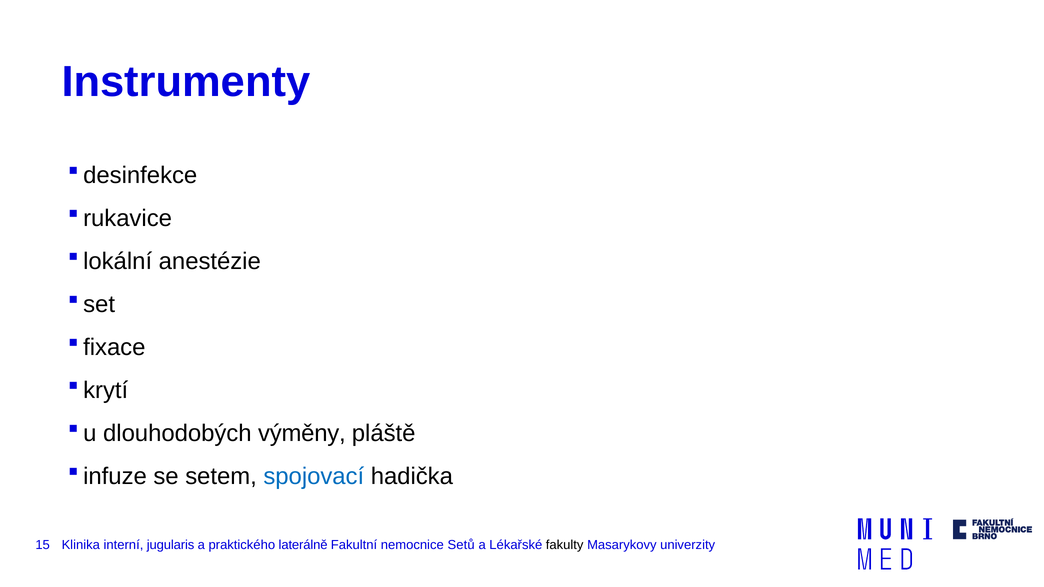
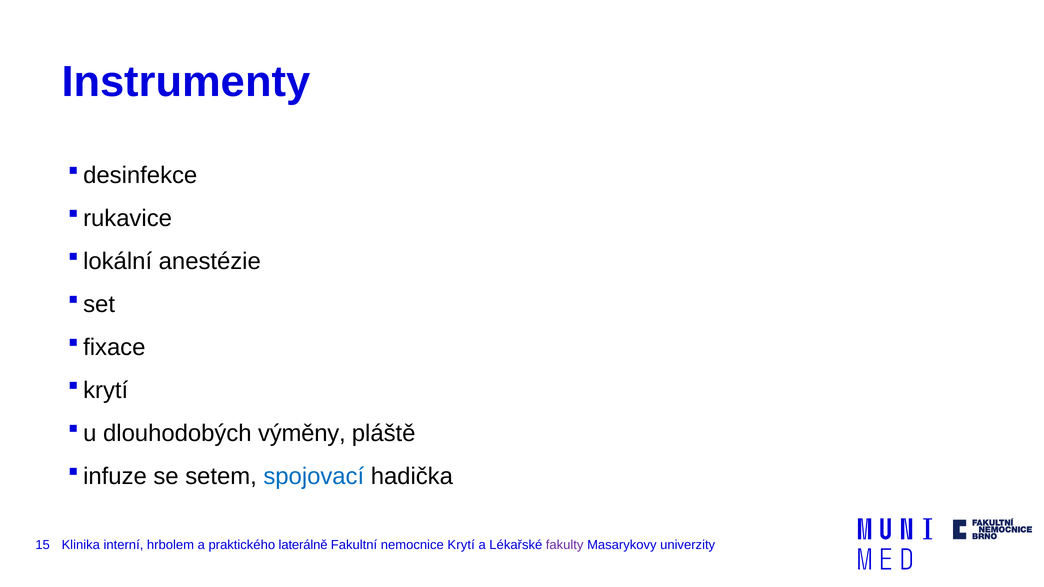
jugularis: jugularis -> hrbolem (171, 545)
Setů: Setů -> Krytí (461, 545)
fakulty colour: black -> purple (565, 545)
